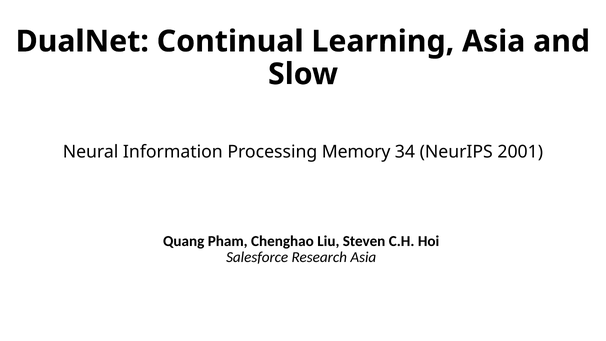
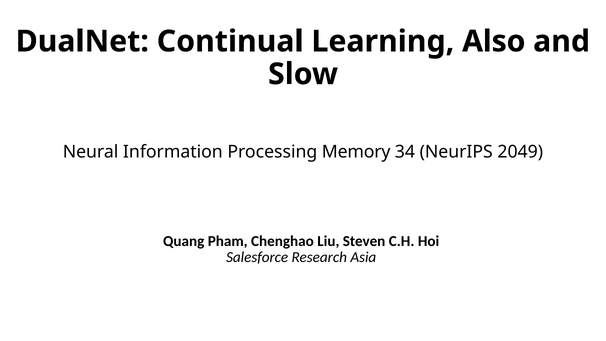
Learning Asia: Asia -> Also (494, 41)
2001: 2001 -> 2049 (520, 152)
